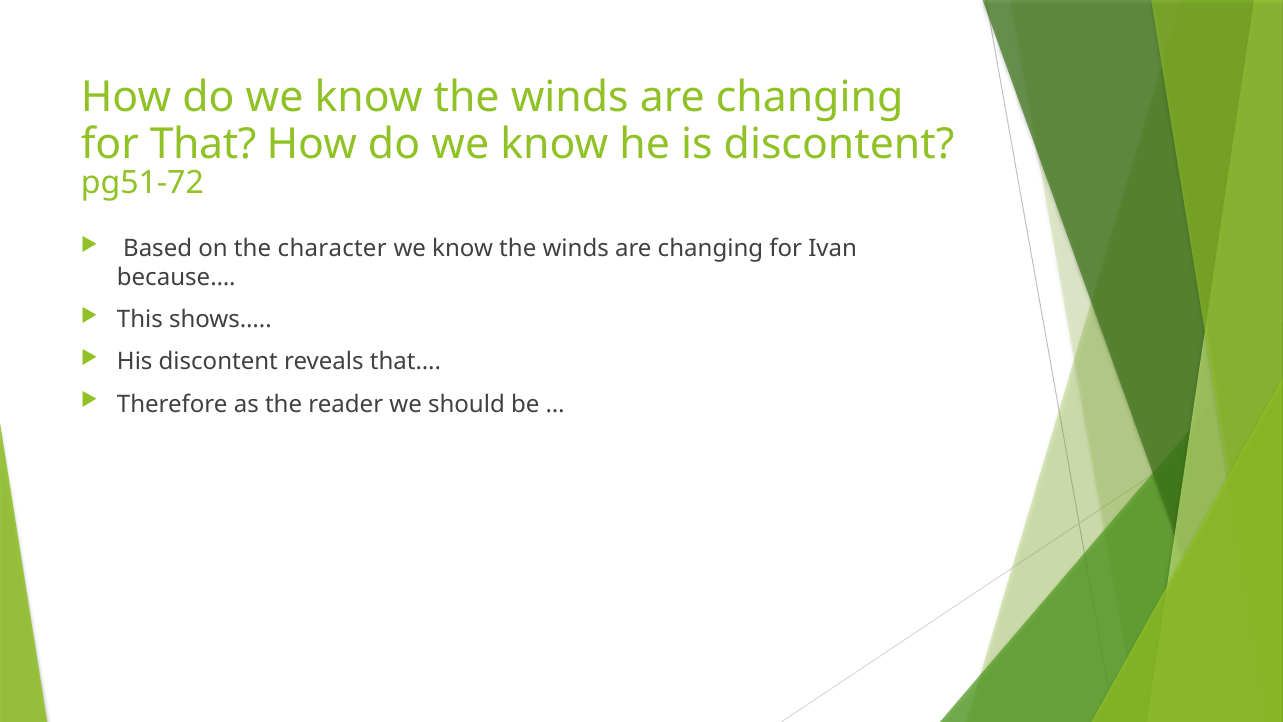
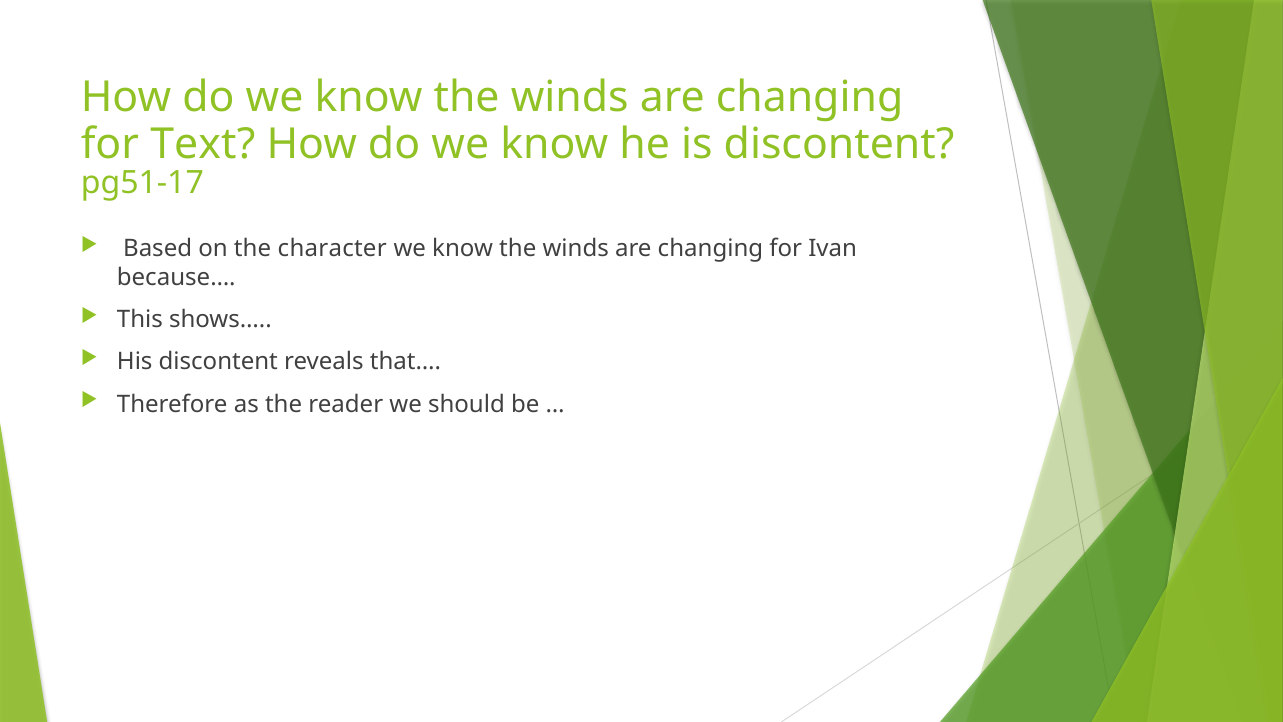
That: That -> Text (203, 144)
pg51-72: pg51-72 -> pg51-17 (142, 183)
